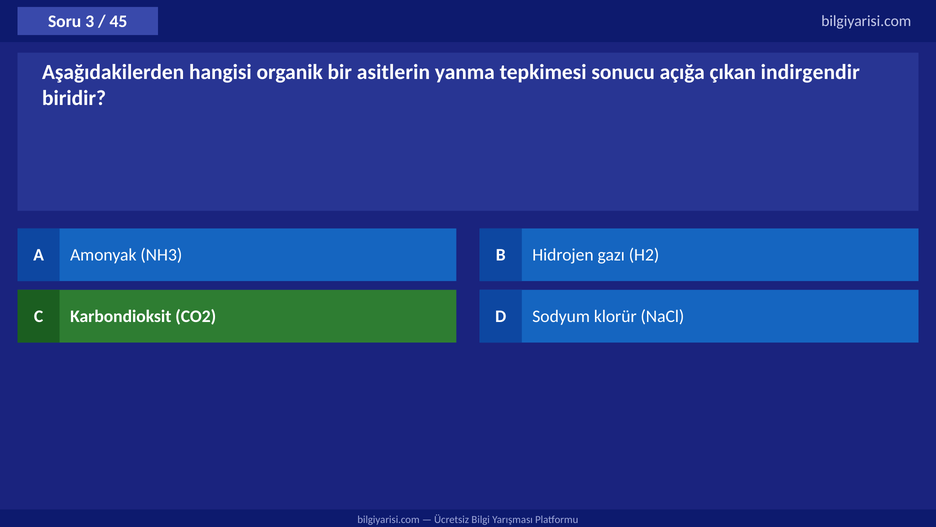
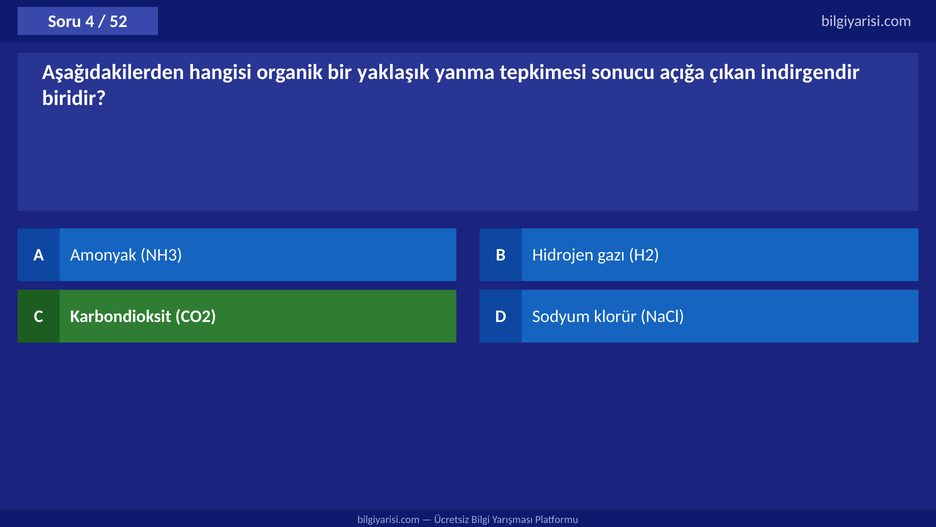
3: 3 -> 4 (90, 21)
45: 45 -> 52 (118, 21)
asitlerin: asitlerin -> yaklaşık (393, 72)
